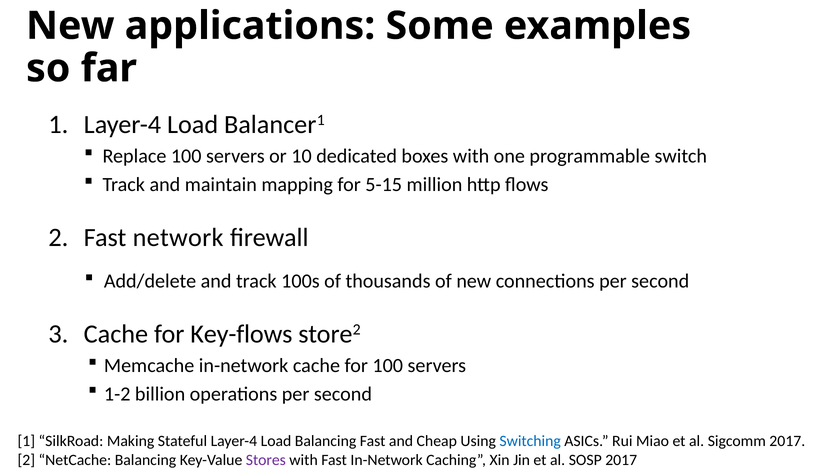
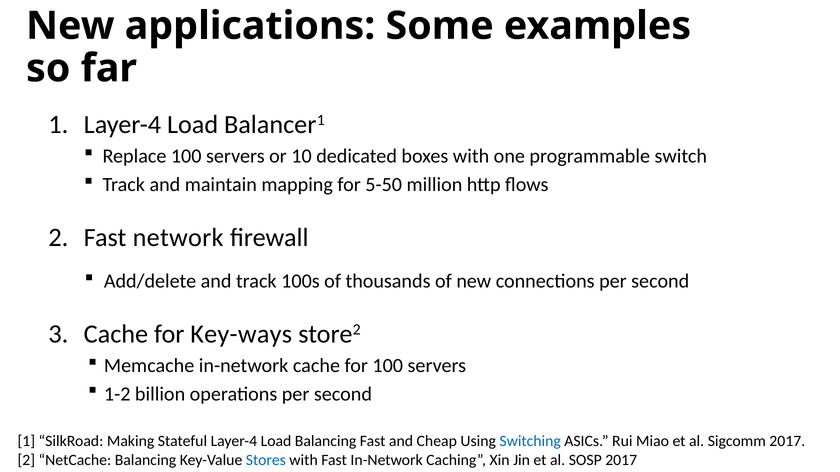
5-15: 5-15 -> 5-50 (384, 185)
Key-flows: Key-flows -> Key-ways (241, 334)
Stores colour: purple -> blue (266, 461)
